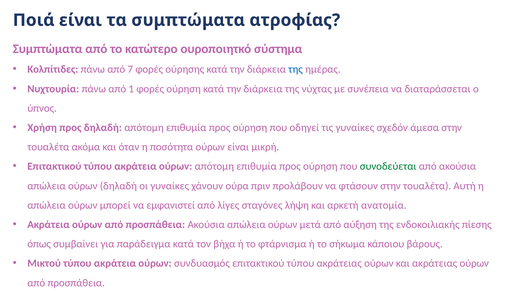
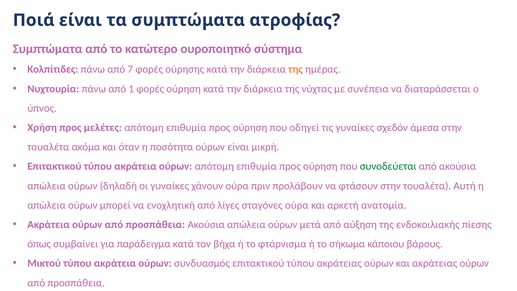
της colour: blue -> orange (296, 69)
προς δηλαδή: δηλαδή -> μελέτες (103, 127)
εμφανιστεί: εμφανιστεί -> ενοχλητική (171, 205)
σταγόνες λήψη: λήψη -> ούρα (297, 205)
